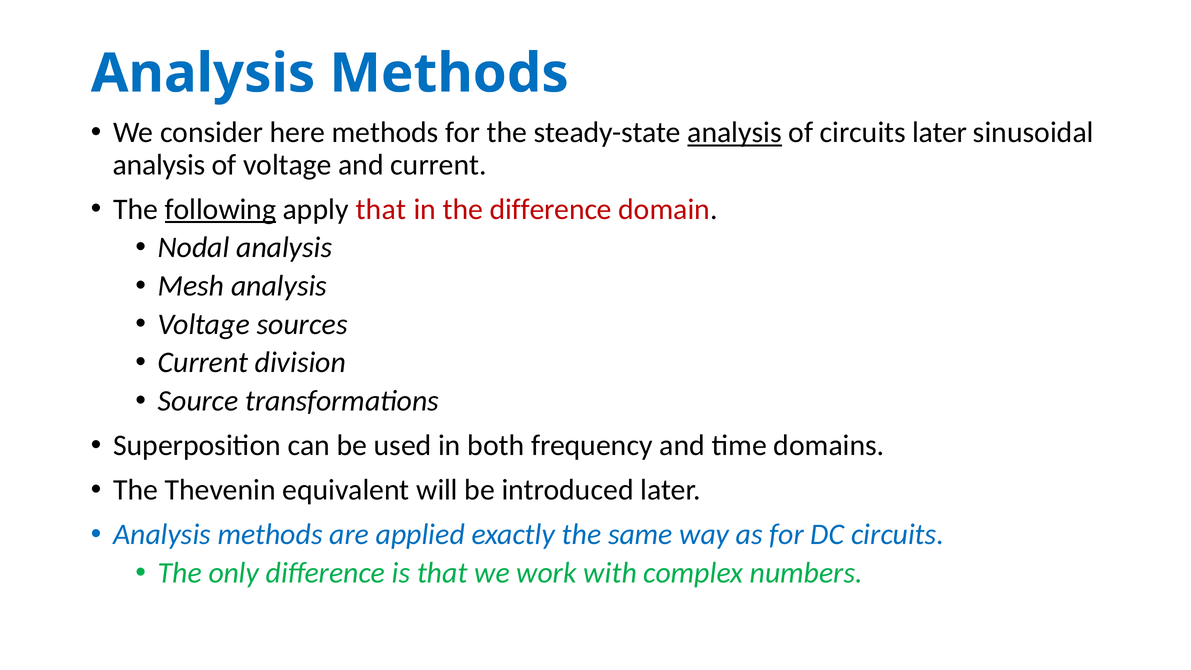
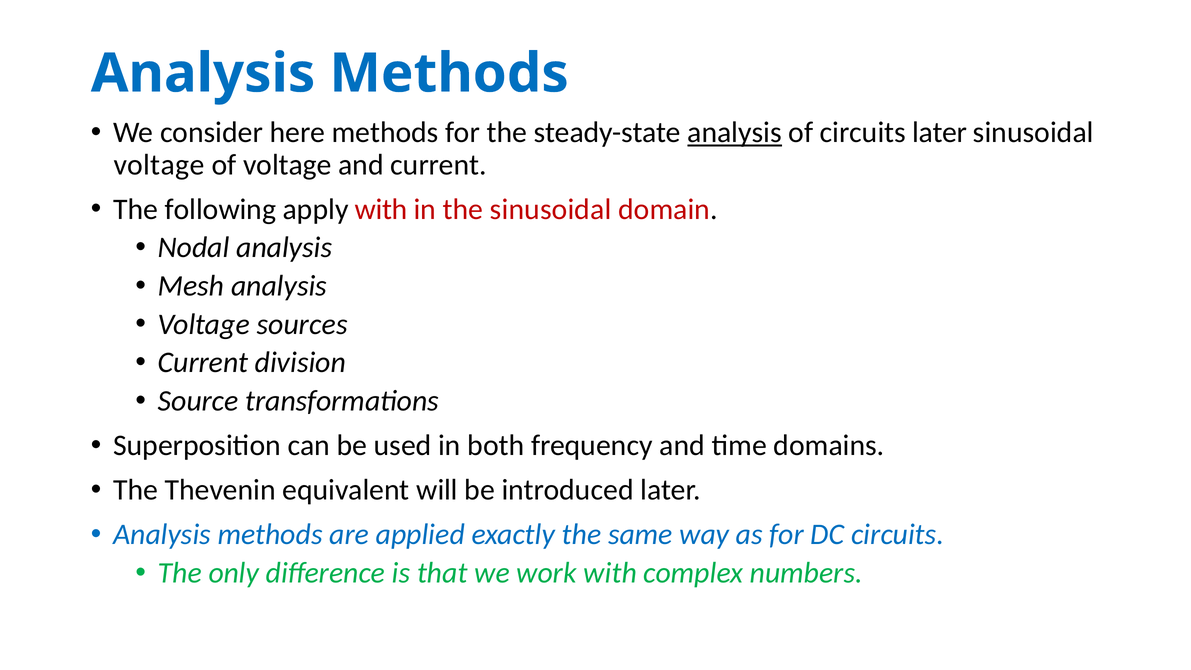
analysis: analysis -> voltage (159, 165)
following underline: present -> none (220, 209)
apply that: that -> with (381, 209)
the difference: difference -> sinusoidal (551, 209)
